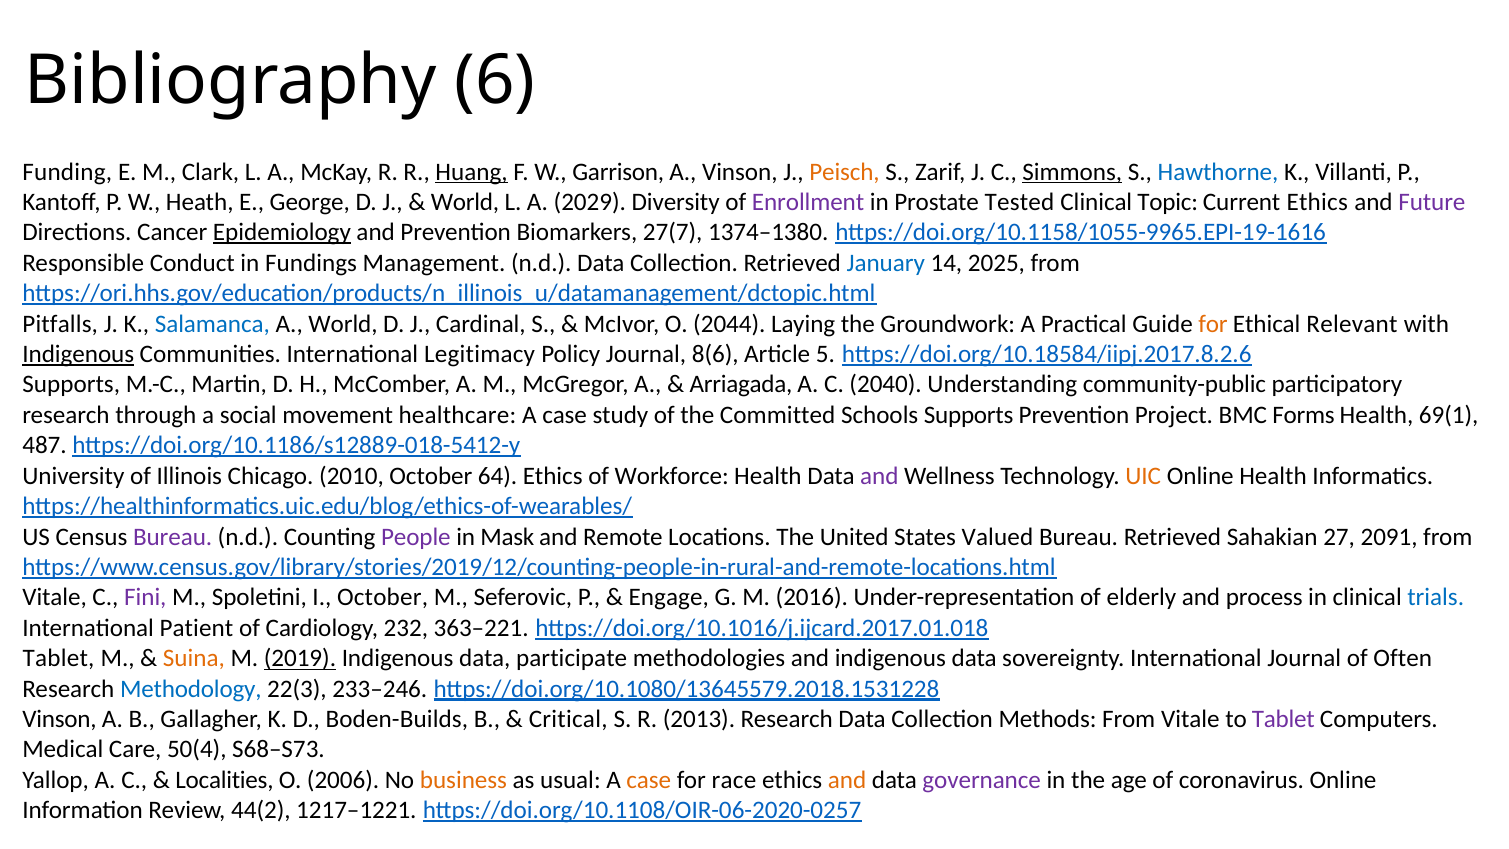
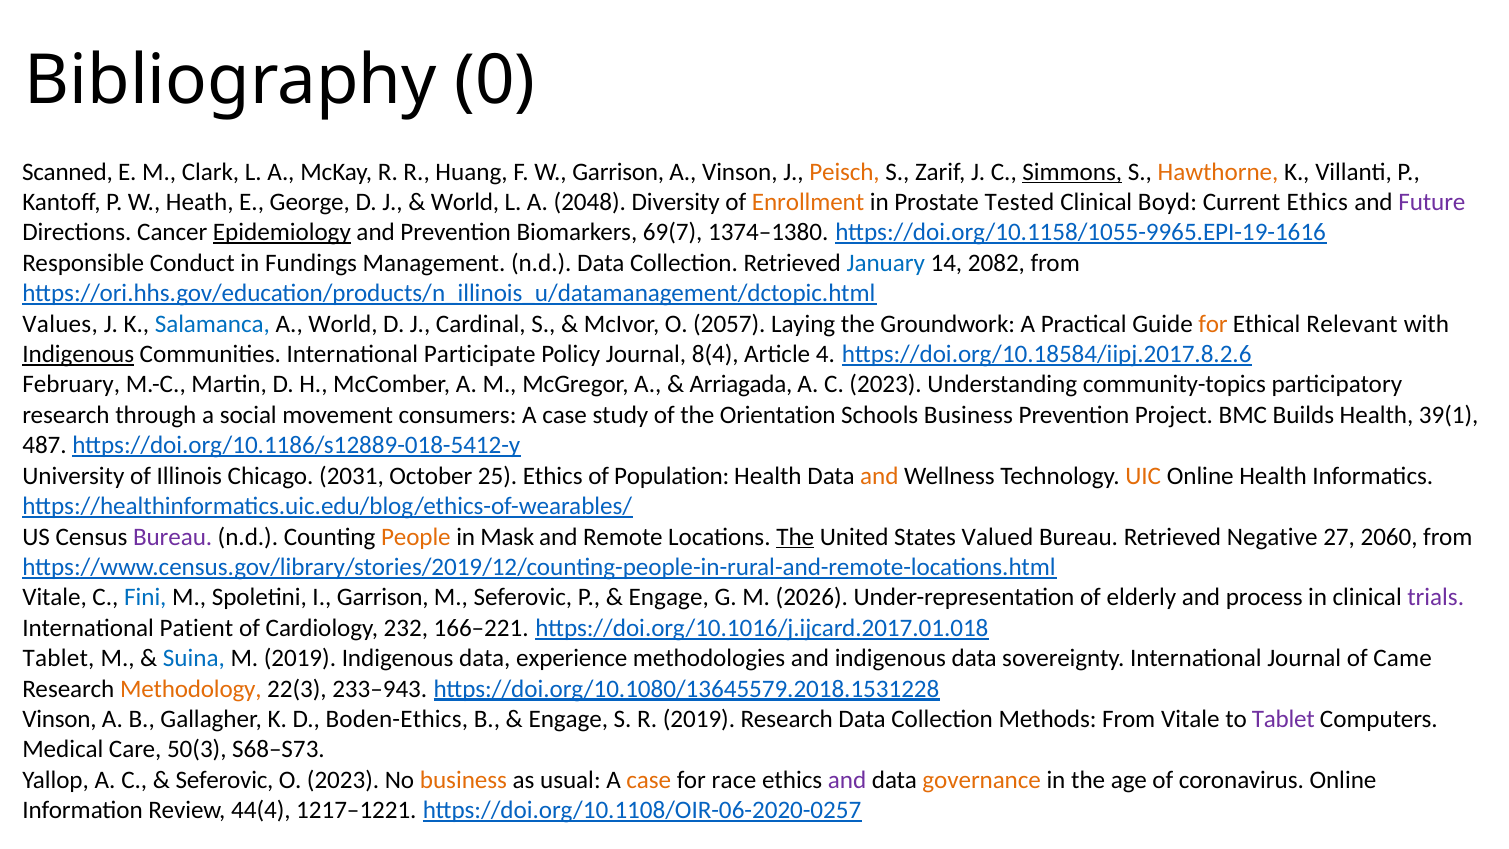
6: 6 -> 0 (495, 81)
Funding: Funding -> Scanned (67, 172)
Huang underline: present -> none (472, 172)
Hawthorne colour: blue -> orange (1218, 172)
2029: 2029 -> 2048 (590, 202)
Enrollment colour: purple -> orange (808, 202)
Topic: Topic -> Boyd (1167, 202)
27(7: 27(7 -> 69(7 (673, 232)
2025: 2025 -> 2082 (996, 263)
Pitfalls: Pitfalls -> Values (60, 324)
2044: 2044 -> 2057 (729, 324)
Legitimacy: Legitimacy -> Participate (480, 354)
8(6: 8(6 -> 8(4 (715, 354)
5: 5 -> 4 (825, 354)
Supports: Supports -> February (71, 385)
C 2040: 2040 -> 2023 (886, 385)
community-public: community-public -> community-topics (1174, 385)
healthcare: healthcare -> consumers (458, 415)
Committed: Committed -> Orientation (778, 415)
Schools Supports: Supports -> Business (968, 415)
Forms: Forms -> Builds (1303, 415)
69(1: 69(1 -> 39(1 (1449, 415)
2010: 2010 -> 2031 (352, 476)
64: 64 -> 25 (498, 476)
Workforce: Workforce -> Population (672, 476)
and colour: purple -> orange (879, 476)
People colour: purple -> orange (416, 537)
The underline: none -> present (795, 537)
Sahakian: Sahakian -> Negative (1272, 537)
2091: 2091 -> 2060 (1389, 537)
Fini colour: purple -> blue (145, 597)
I October: October -> Garrison (383, 597)
2016: 2016 -> 2026 (812, 597)
trials colour: blue -> purple (1436, 597)
363–221: 363–221 -> 166–221 (481, 628)
Suina colour: orange -> blue (194, 658)
2019 underline: present -> none (300, 658)
participate: participate -> experience (572, 658)
Often: Often -> Came (1403, 658)
Methodology colour: blue -> orange (191, 689)
233–246: 233–246 -> 233–943 (380, 689)
Boden-Builds: Boden-Builds -> Boden-Ethics (397, 719)
Critical: Critical -> Engage (568, 719)
R 2013: 2013 -> 2019 (699, 719)
50(4: 50(4 -> 50(3 (197, 749)
Localities: Localities -> Seferovic (224, 780)
O 2006: 2006 -> 2023 (343, 780)
and colour: orange -> purple (847, 780)
governance colour: purple -> orange (982, 780)
44(2: 44(2 -> 44(4 (261, 810)
